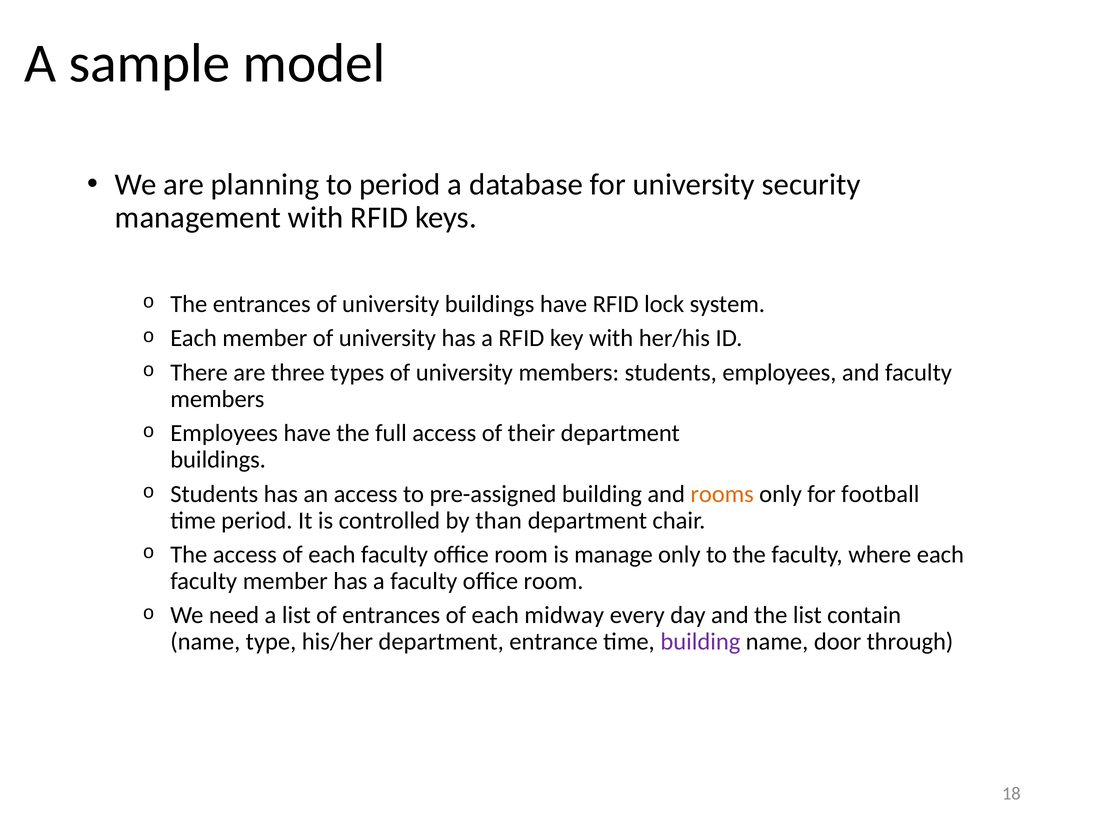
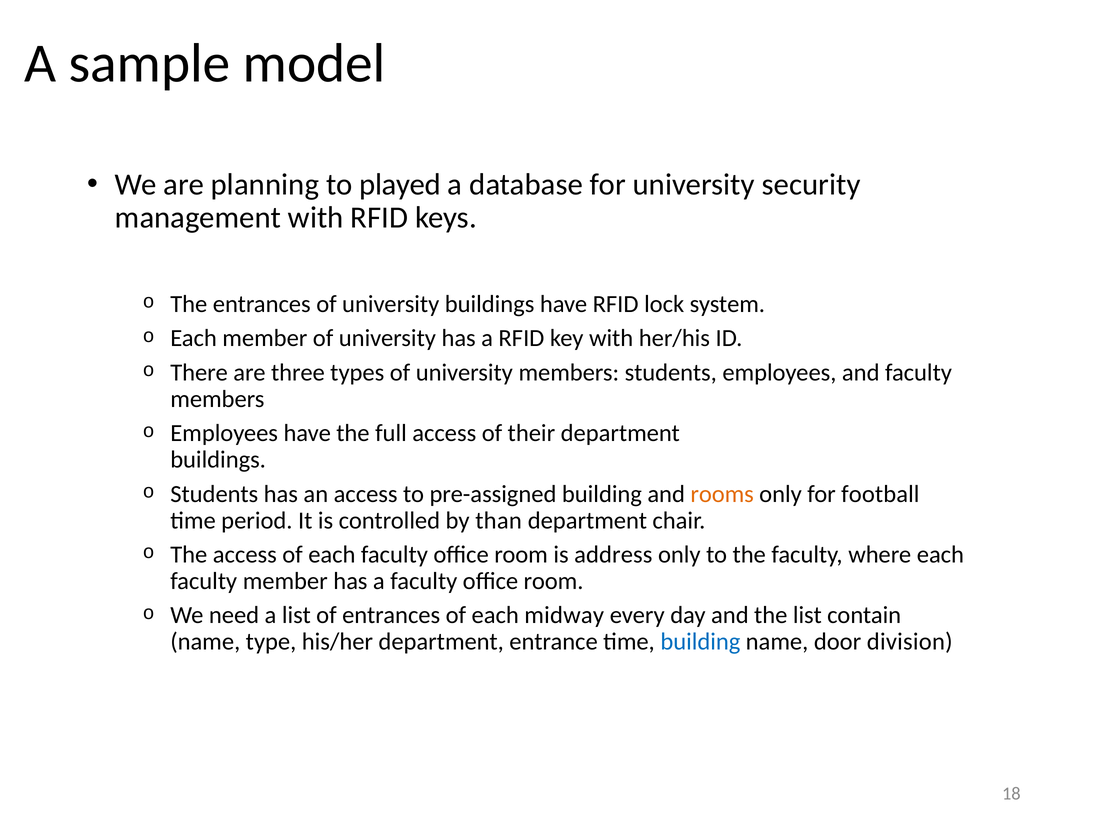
to period: period -> played (400, 184)
manage: manage -> address (613, 555)
building colour: purple -> blue (700, 642)
through: through -> division (910, 642)
